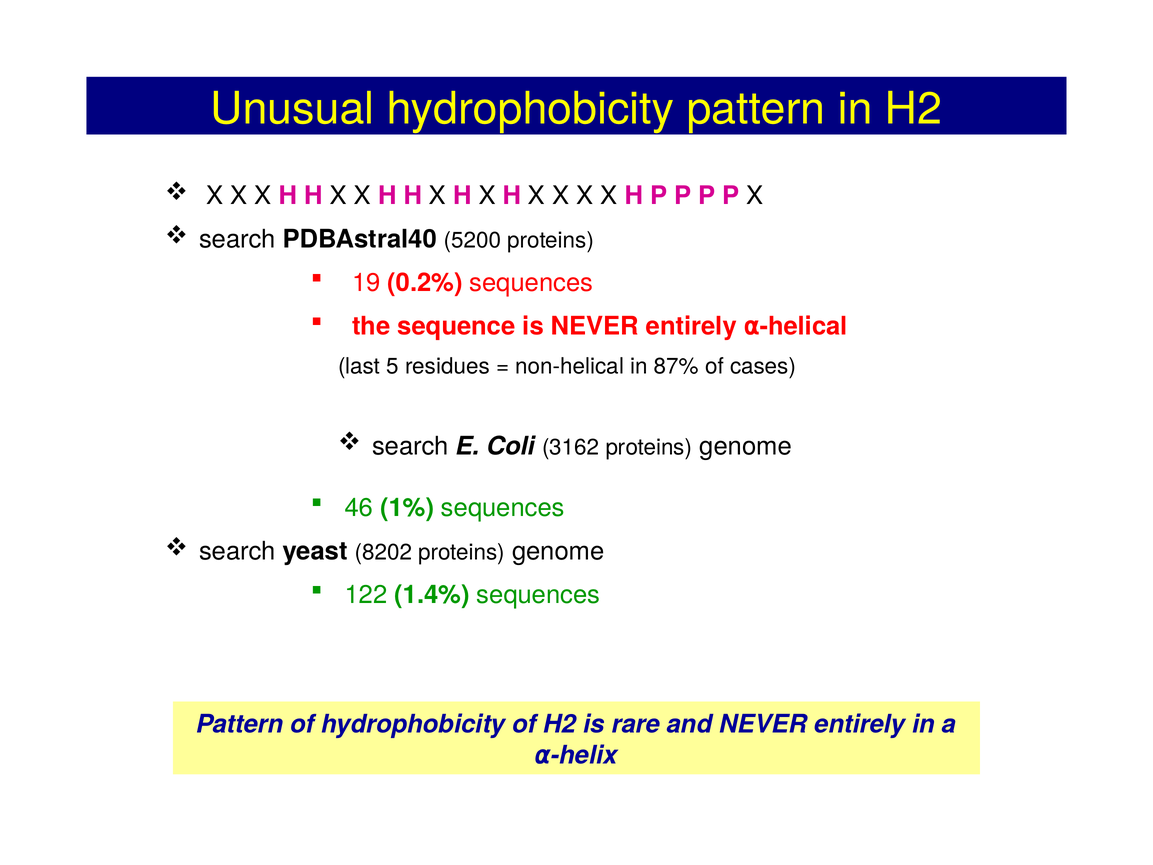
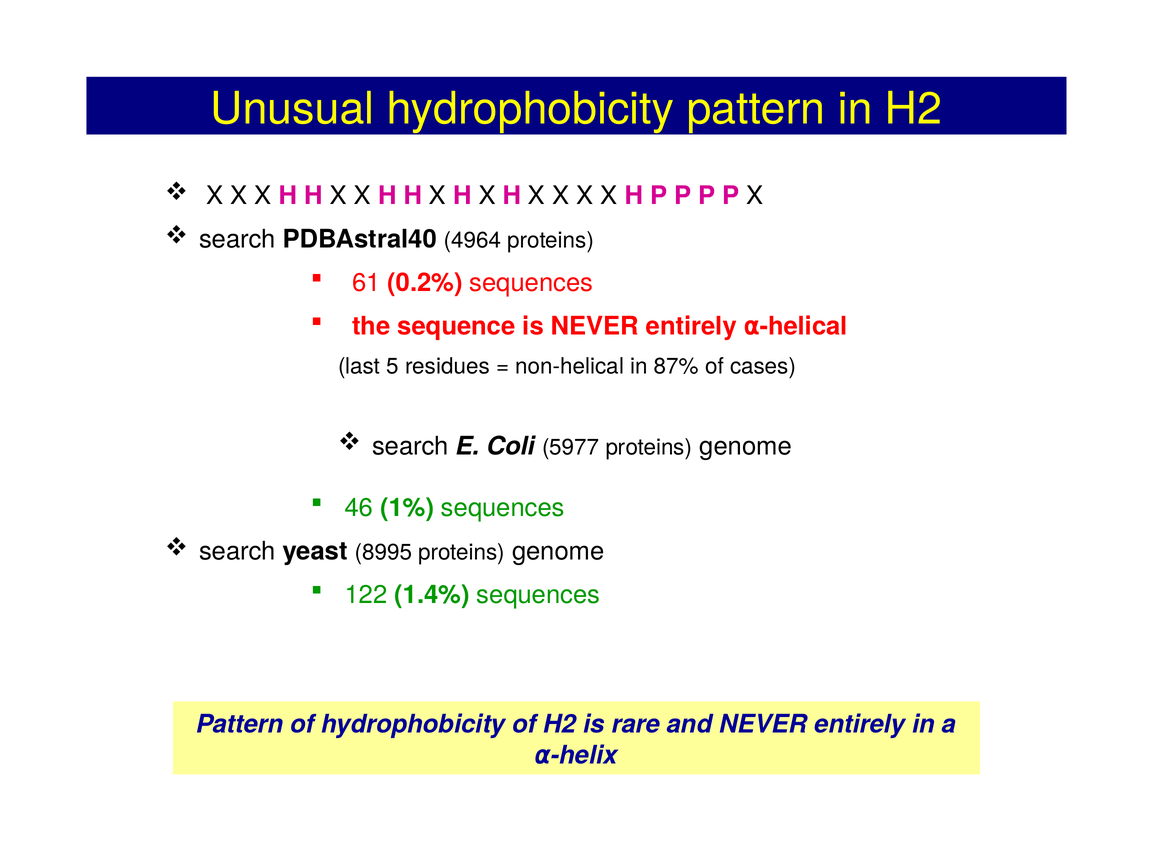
5200: 5200 -> 4964 (473, 240)
19: 19 -> 61 (366, 283)
3162: 3162 -> 5977 (571, 447)
8202: 8202 -> 8995 (383, 552)
